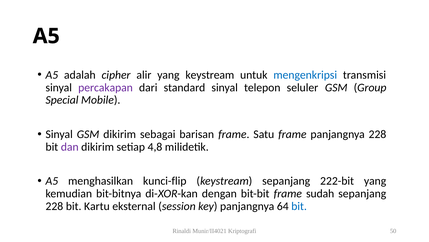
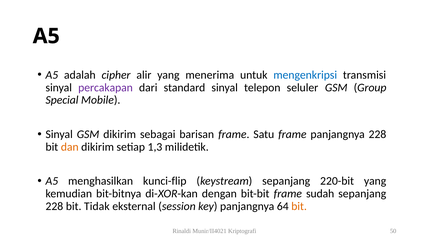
yang keystream: keystream -> menerima (210, 75)
dan colour: purple -> orange (70, 147)
4,8: 4,8 -> 1,3 (155, 147)
222-bit: 222-bit -> 220-bit (337, 181)
Kartu: Kartu -> Tidak (97, 206)
bit colour: blue -> orange (299, 206)
